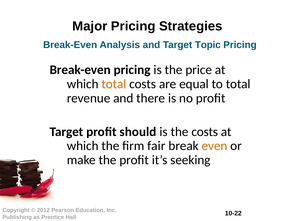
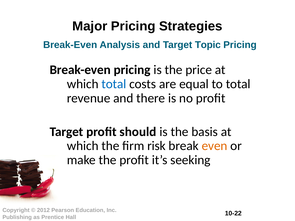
total colour: orange -> blue (114, 84)
the costs: costs -> basis (205, 132)
fair: fair -> risk (156, 146)
